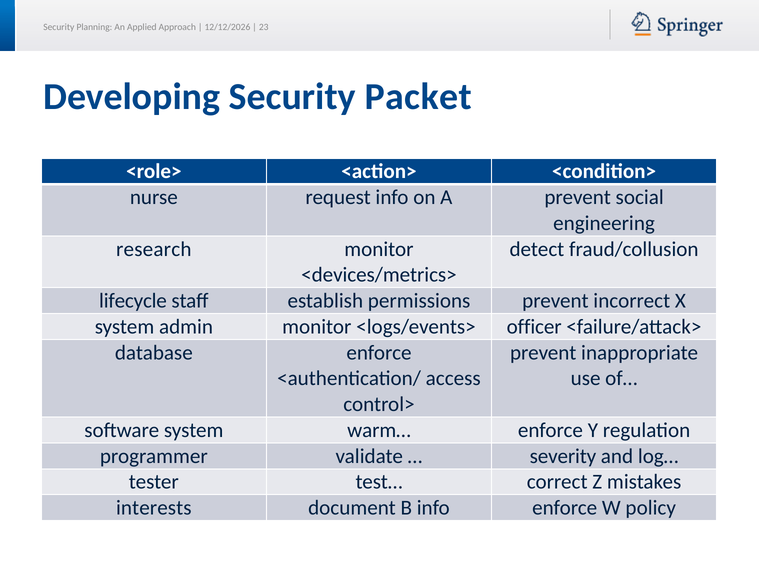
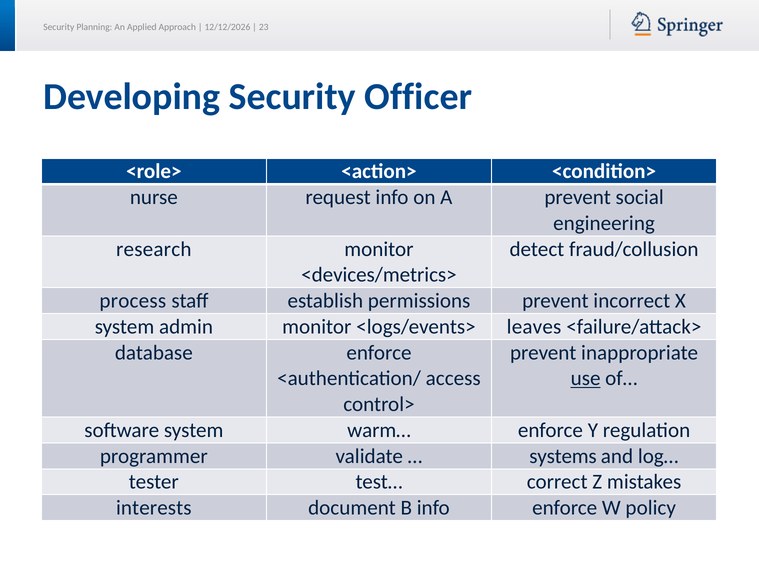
Packet: Packet -> Officer (418, 96)
lifecycle: lifecycle -> process (133, 300)
officer: officer -> leaves (534, 326)
use underline: none -> present (586, 378)
severity: severity -> systems (563, 455)
